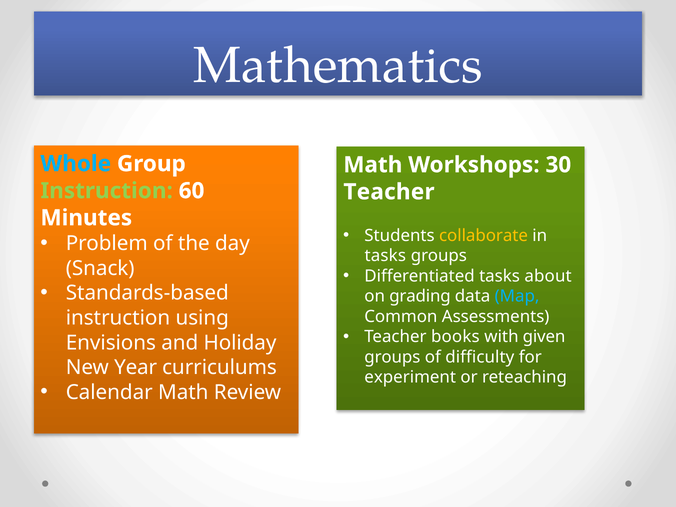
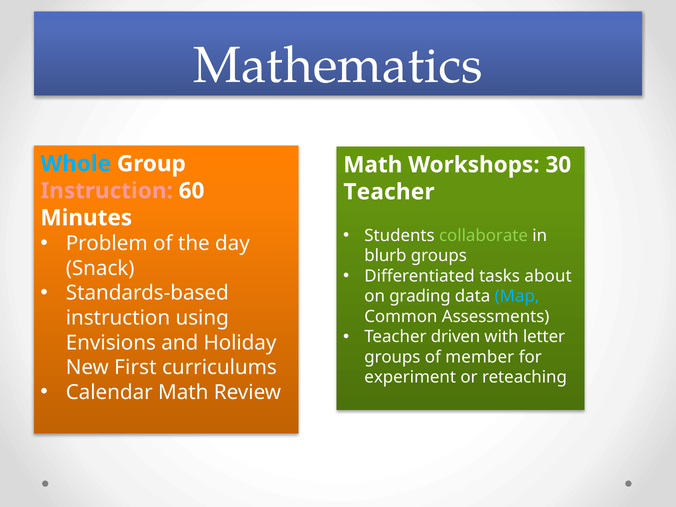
Instruction colour: light green -> pink (107, 191)
collaborate colour: yellow -> light green (484, 235)
tasks: tasks -> blurb (385, 256)
books: books -> driven (456, 337)
given: given -> letter (544, 337)
difficulty: difficulty -> member (480, 357)
Year: Year -> First (135, 368)
